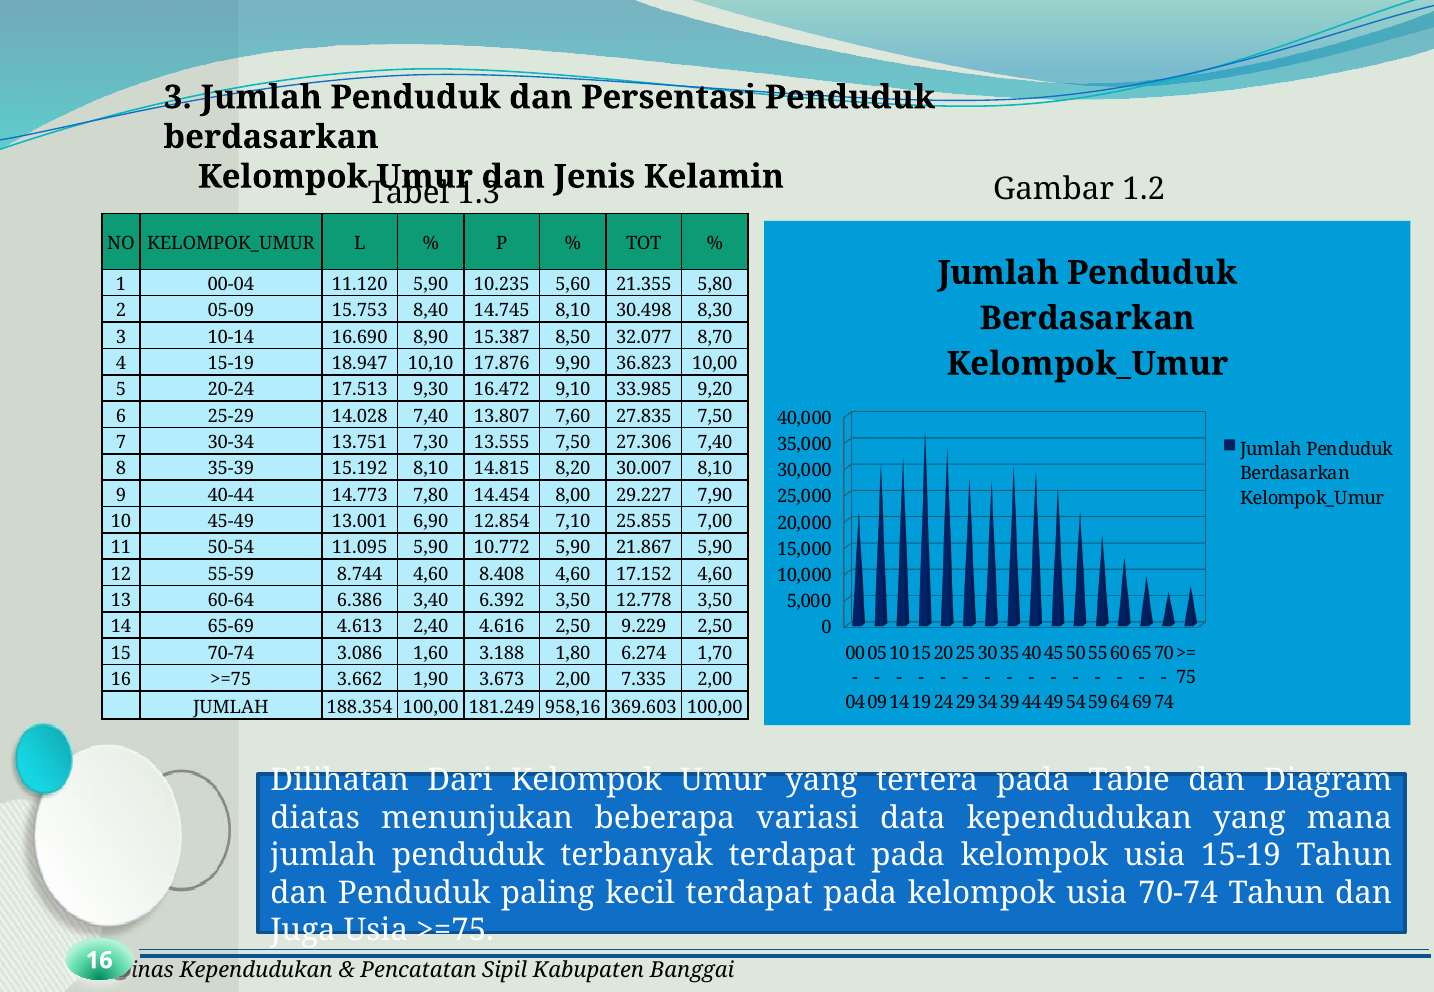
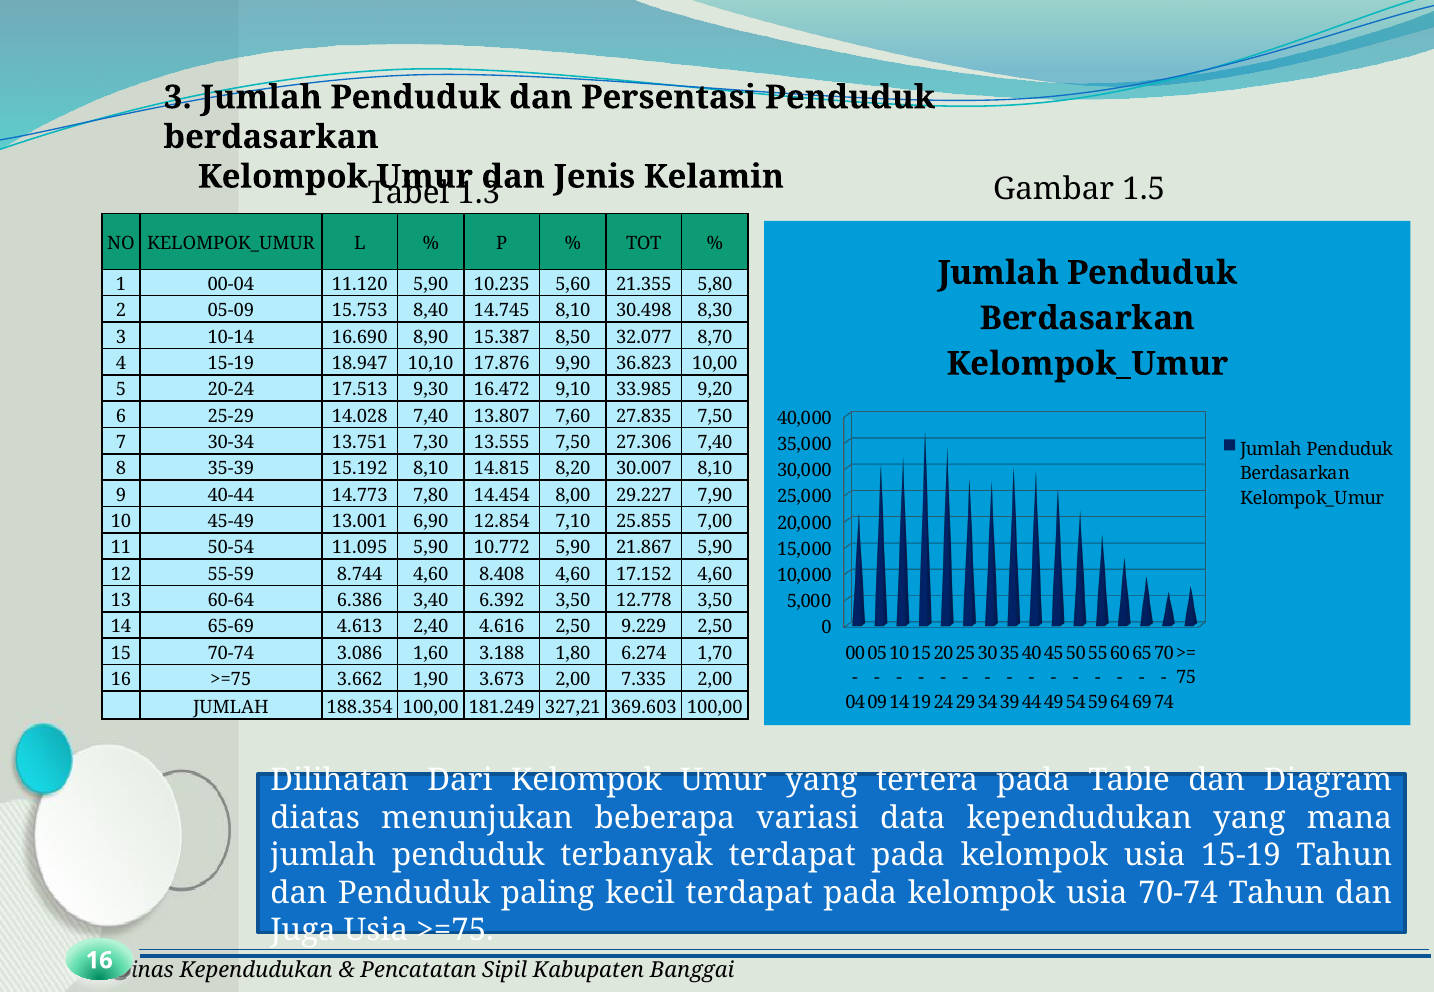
1.2: 1.2 -> 1.5 (1144, 190)
958,16: 958,16 -> 327,21 (573, 708)
